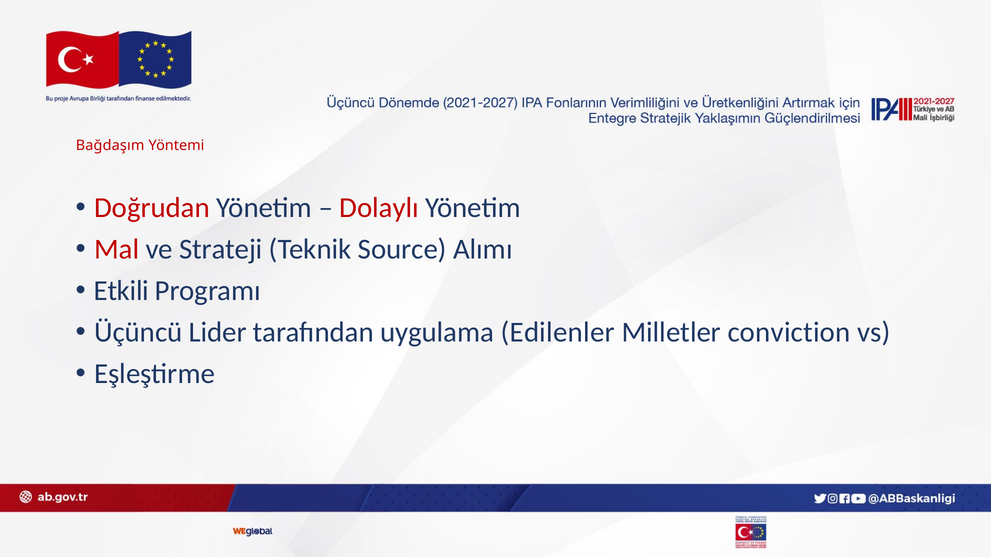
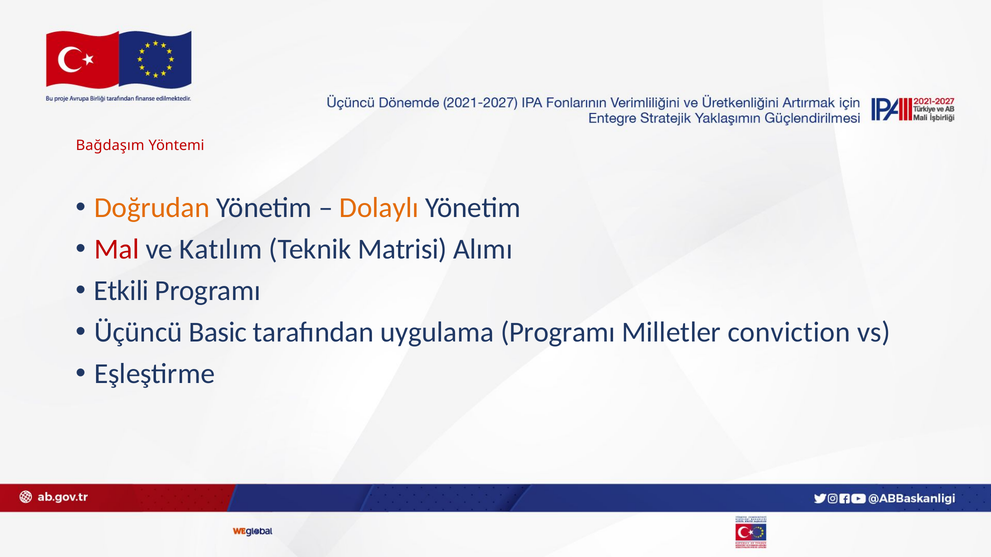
Doğrudan colour: red -> orange (152, 208)
Dolaylı colour: red -> orange (379, 208)
Strateji: Strateji -> Katılım (221, 249)
Source: Source -> Matrisi (402, 249)
Lider: Lider -> Basic (218, 332)
uygulama Edilenler: Edilenler -> Programı (558, 332)
